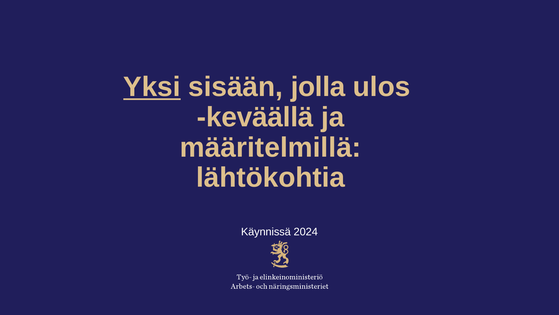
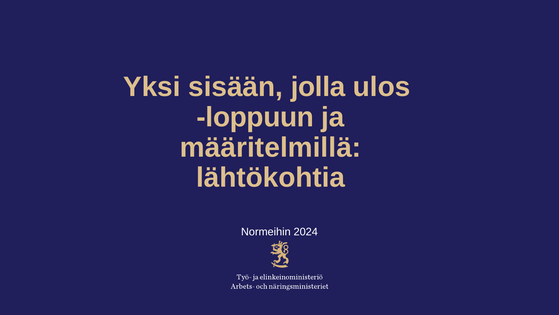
Yksi underline: present -> none (152, 87)
keväällä: keväällä -> loppuun (255, 117)
Käynnissä: Käynnissä -> Normeihin (266, 231)
